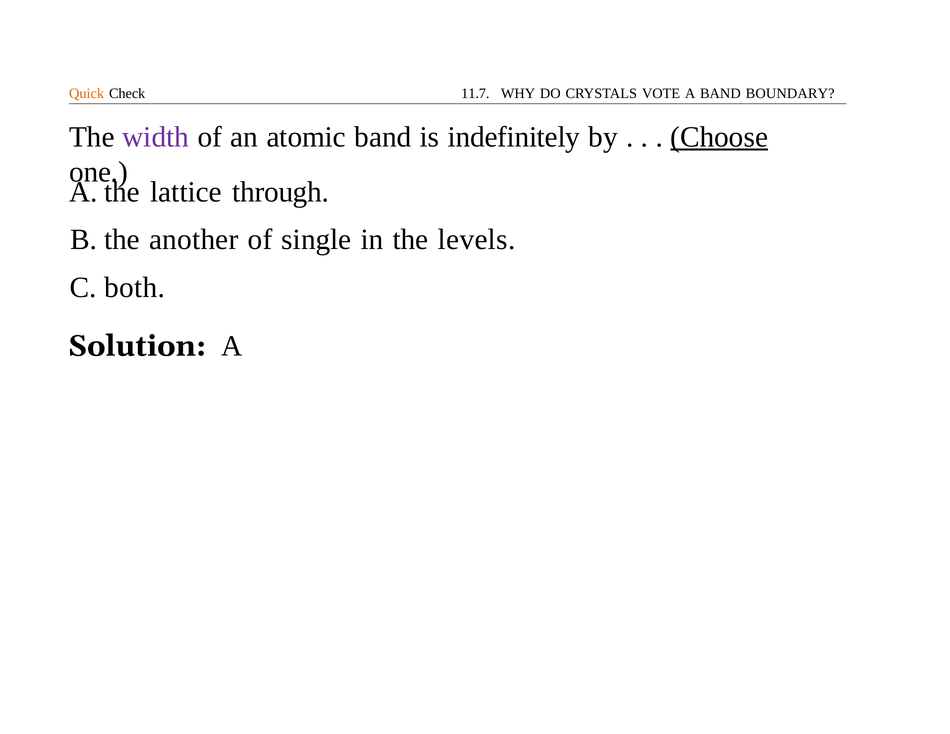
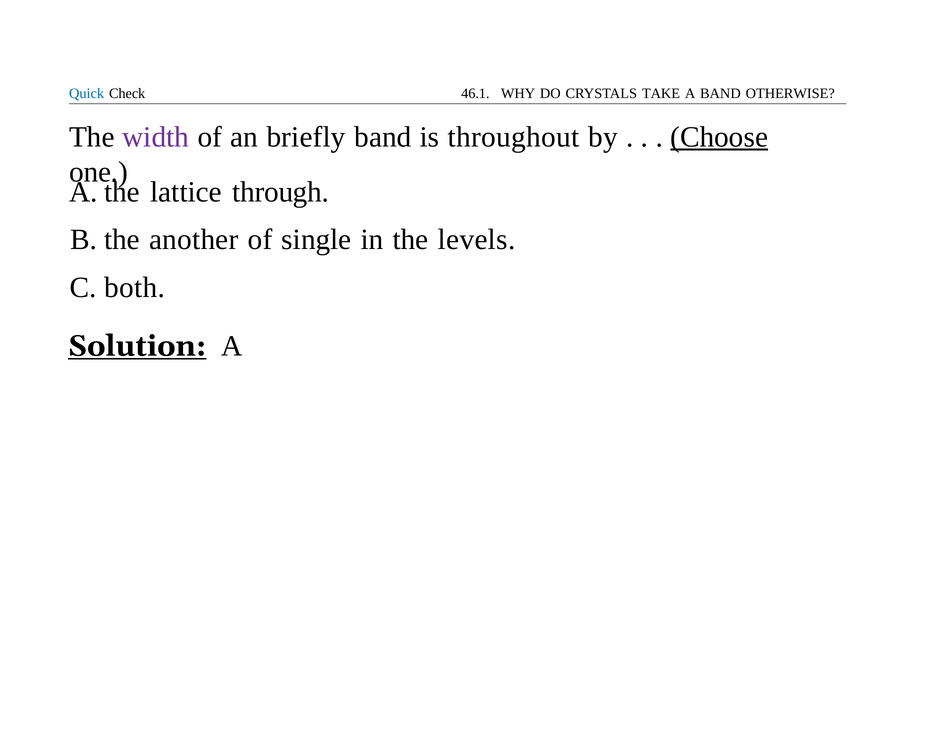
Quick colour: orange -> blue (87, 94)
11.7: 11.7 -> 46.1 (475, 94)
VOTE: VOTE -> TAKE (661, 94)
BOUNDARY: BOUNDARY -> OTHERWISE (790, 94)
atomic: atomic -> briefly (306, 137)
indefinitely: indefinitely -> throughout (514, 137)
Solution underline: none -> present (137, 346)
